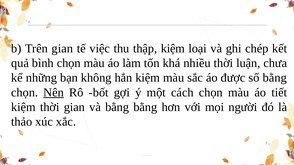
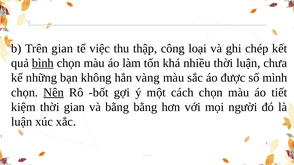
thập kiệm: kiệm -> công (173, 48)
bình underline: none -> present (43, 63)
hẳn kiệm: kiệm -> vàng (148, 78)
số bằng: bằng -> mình (275, 78)
thảo: thảo -> luận (22, 122)
